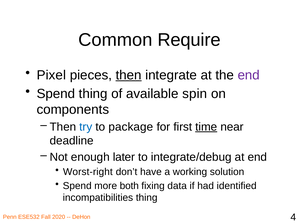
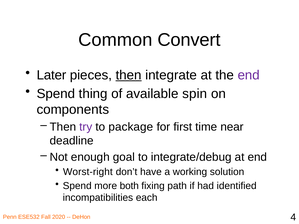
Require: Require -> Convert (189, 40)
Pixel: Pixel -> Later (51, 75)
try colour: blue -> purple (86, 127)
time underline: present -> none (206, 127)
later: later -> goal (124, 157)
data: data -> path (177, 186)
incompatibilities thing: thing -> each (147, 198)
